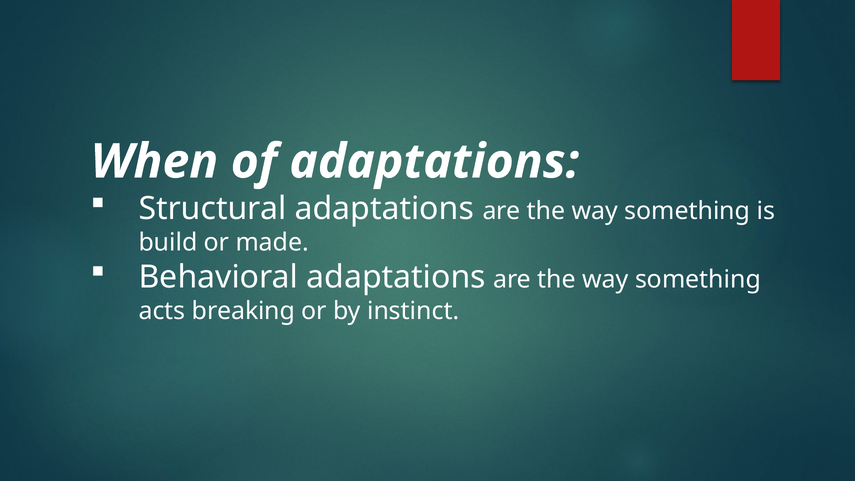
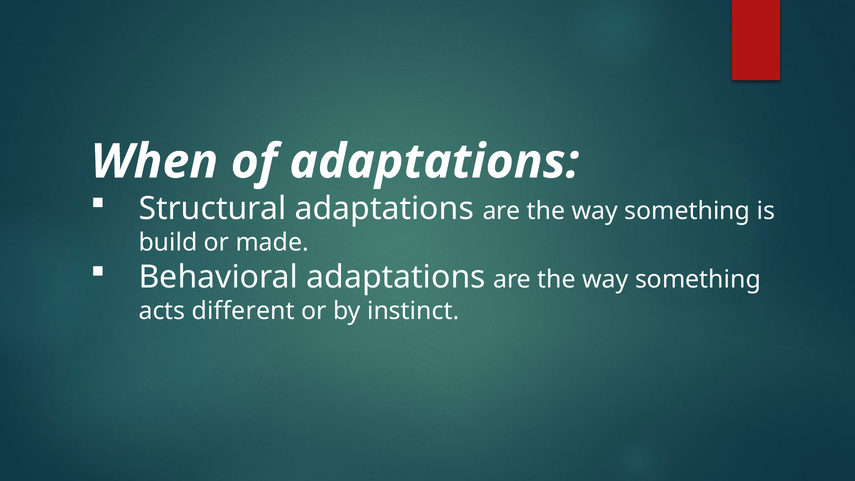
breaking: breaking -> different (243, 311)
